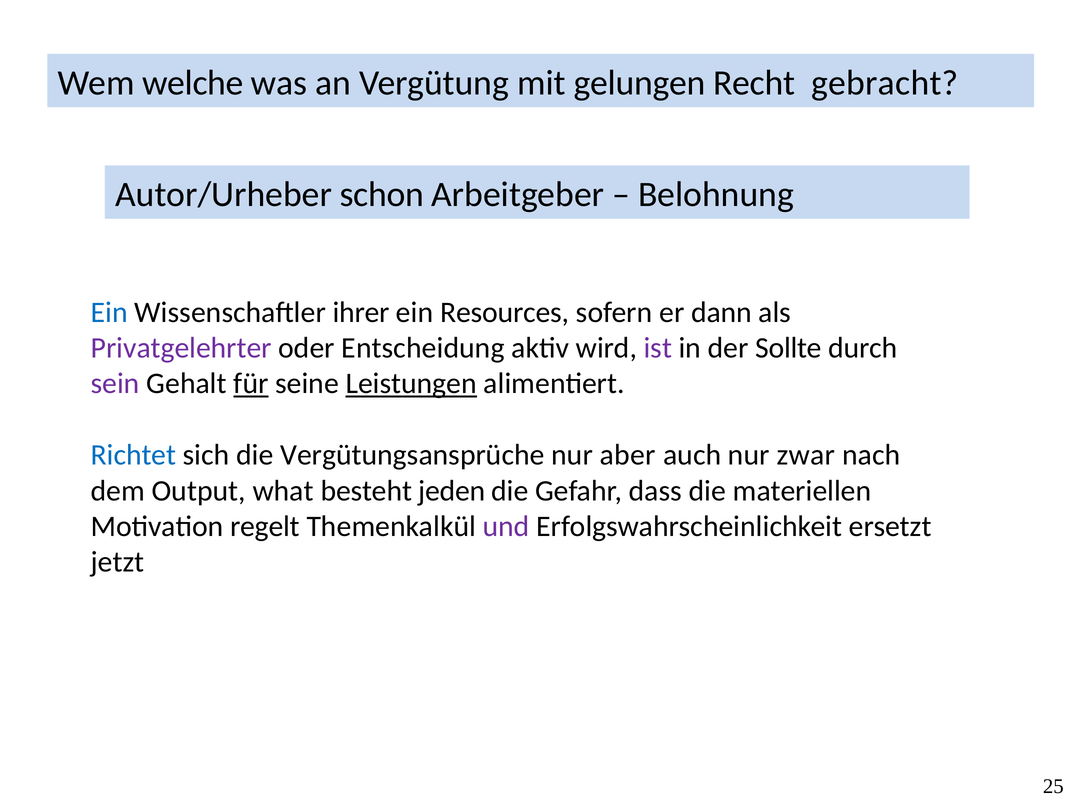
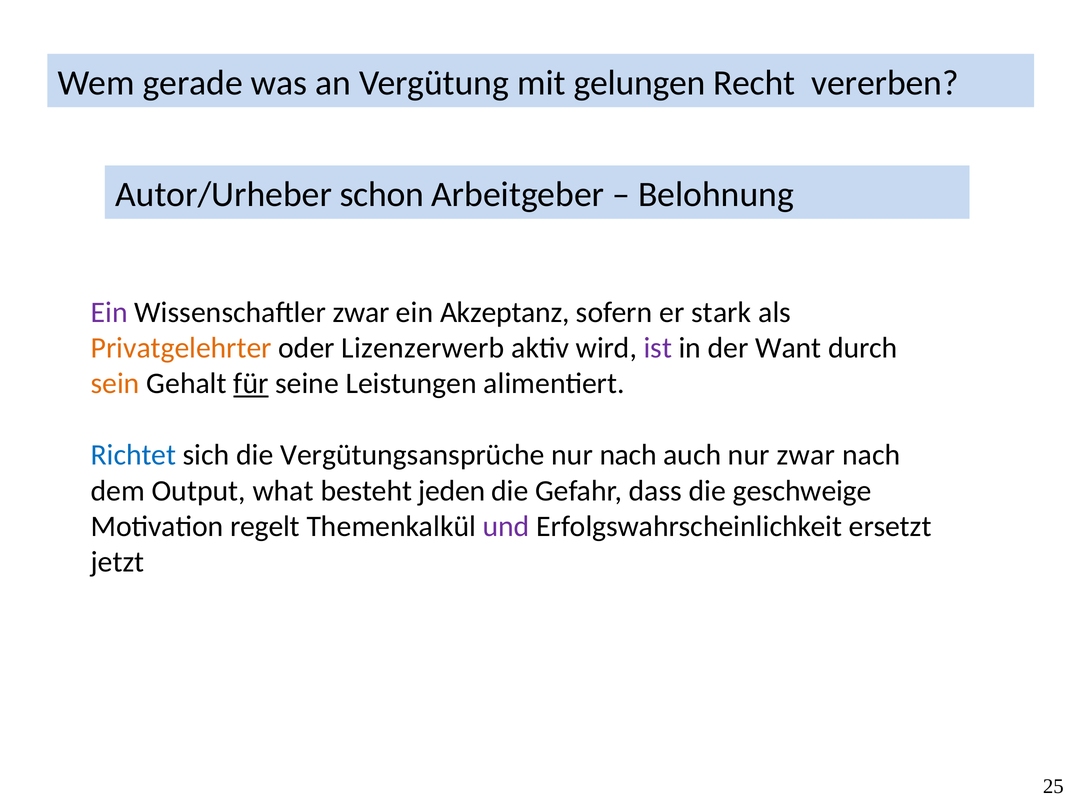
welche: welche -> gerade (193, 83)
gebracht: gebracht -> vererben (885, 83)
Ein colour: blue -> purple (109, 312)
Wissenschaftler ihrer: ihrer -> zwar (361, 312)
Resources: Resources -> Akzeptanz (505, 312)
dann: dann -> stark (721, 312)
Privatgelehrter colour: purple -> orange (181, 348)
Entscheidung: Entscheidung -> Lizenzerwerb (423, 348)
Sollte: Sollte -> Want (788, 348)
sein colour: purple -> orange (115, 384)
Leistungen underline: present -> none (411, 384)
nur aber: aber -> nach (628, 455)
materiellen: materiellen -> geschweige (802, 491)
